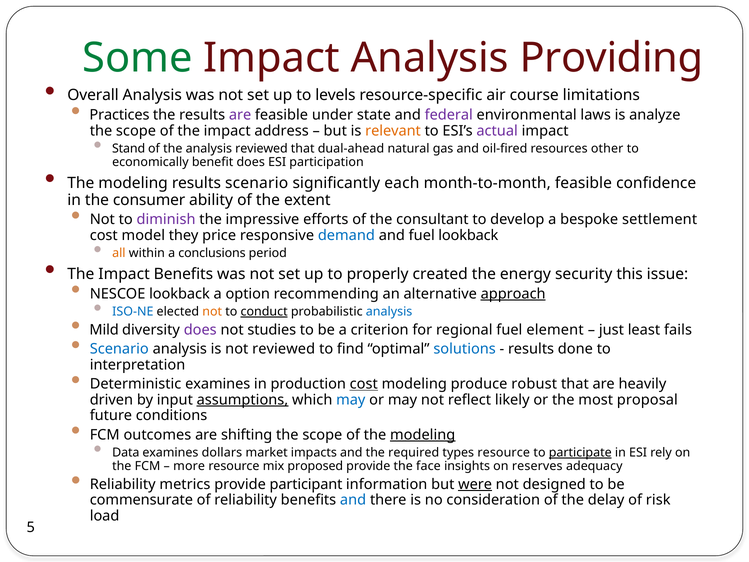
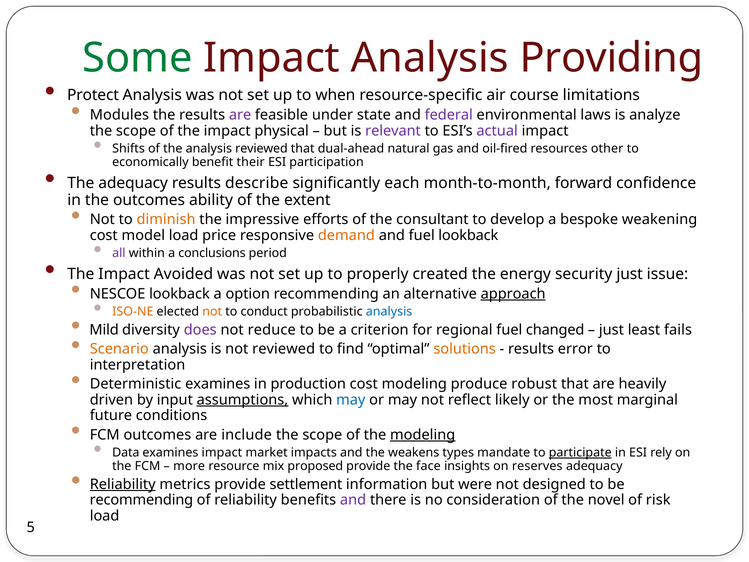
Overall: Overall -> Protect (93, 95)
levels: levels -> when (335, 95)
Practices: Practices -> Modules (119, 115)
address: address -> physical (282, 131)
relevant colour: orange -> purple (393, 131)
Stand: Stand -> Shifts (129, 148)
benefit does: does -> their (251, 162)
modeling: modeling -> adequacy (133, 183)
results scenario: scenario -> describe (257, 183)
month-to-month feasible: feasible -> forward (584, 183)
the consumer: consumer -> outcomes (149, 200)
diminish colour: purple -> orange (166, 219)
settlement: settlement -> weakening (660, 219)
model they: they -> load (184, 235)
demand colour: blue -> orange (346, 235)
all colour: orange -> purple (119, 253)
Impact Benefits: Benefits -> Avoided (183, 274)
security this: this -> just (630, 274)
ISO-NE colour: blue -> orange (133, 311)
conduct underline: present -> none (264, 311)
studies: studies -> reduce (272, 330)
element: element -> changed (555, 330)
Scenario colour: blue -> orange (119, 349)
solutions colour: blue -> orange (465, 349)
done: done -> error (575, 349)
cost underline: present -> none (364, 384)
proposal: proposal -> marginal (647, 400)
shifting: shifting -> include (247, 435)
examines dollars: dollars -> impact (222, 452)
required: required -> weakens (414, 452)
types resource: resource -> mandate (504, 452)
Reliability underline: none -> present (123, 484)
participant: participant -> settlement (306, 484)
were underline: present -> none (475, 484)
commensurate: commensurate -> recommending (141, 500)
and colour: blue -> purple (353, 500)
delay: delay -> novel (606, 500)
